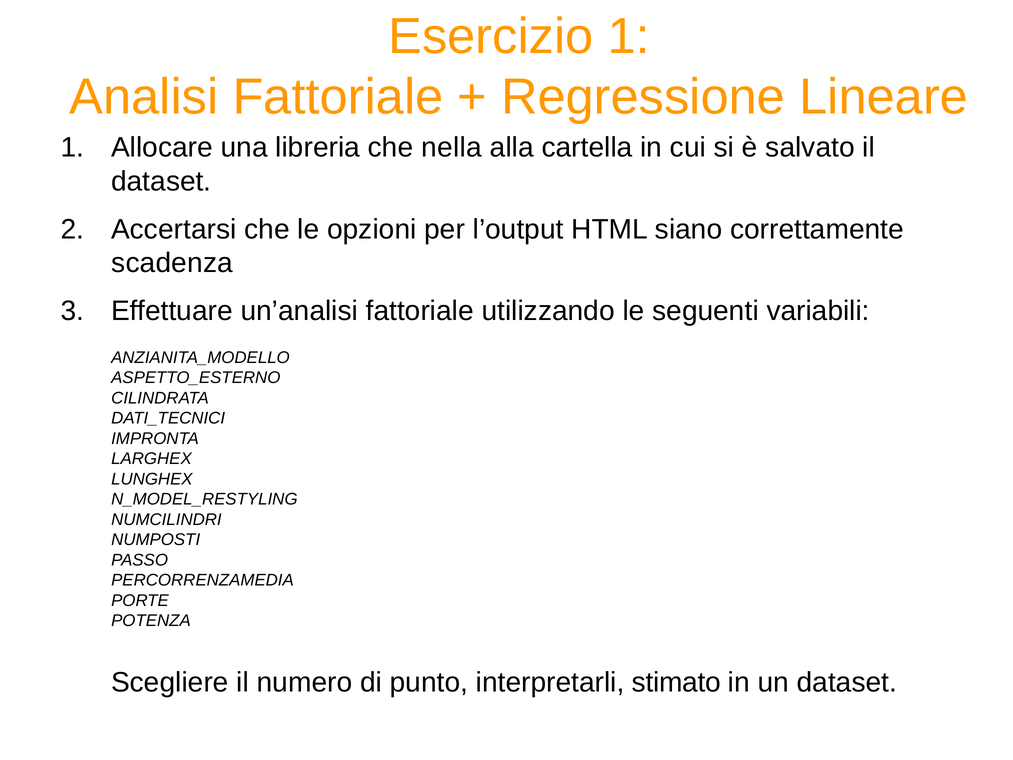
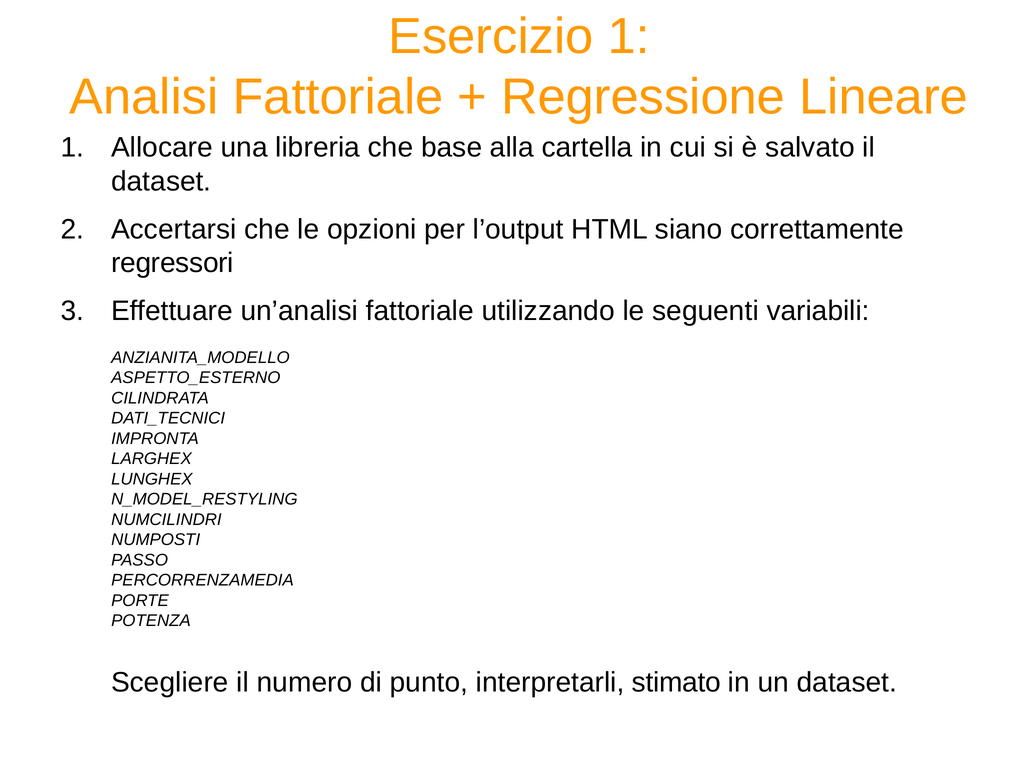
nella: nella -> base (452, 148)
scadenza: scadenza -> regressori (172, 263)
